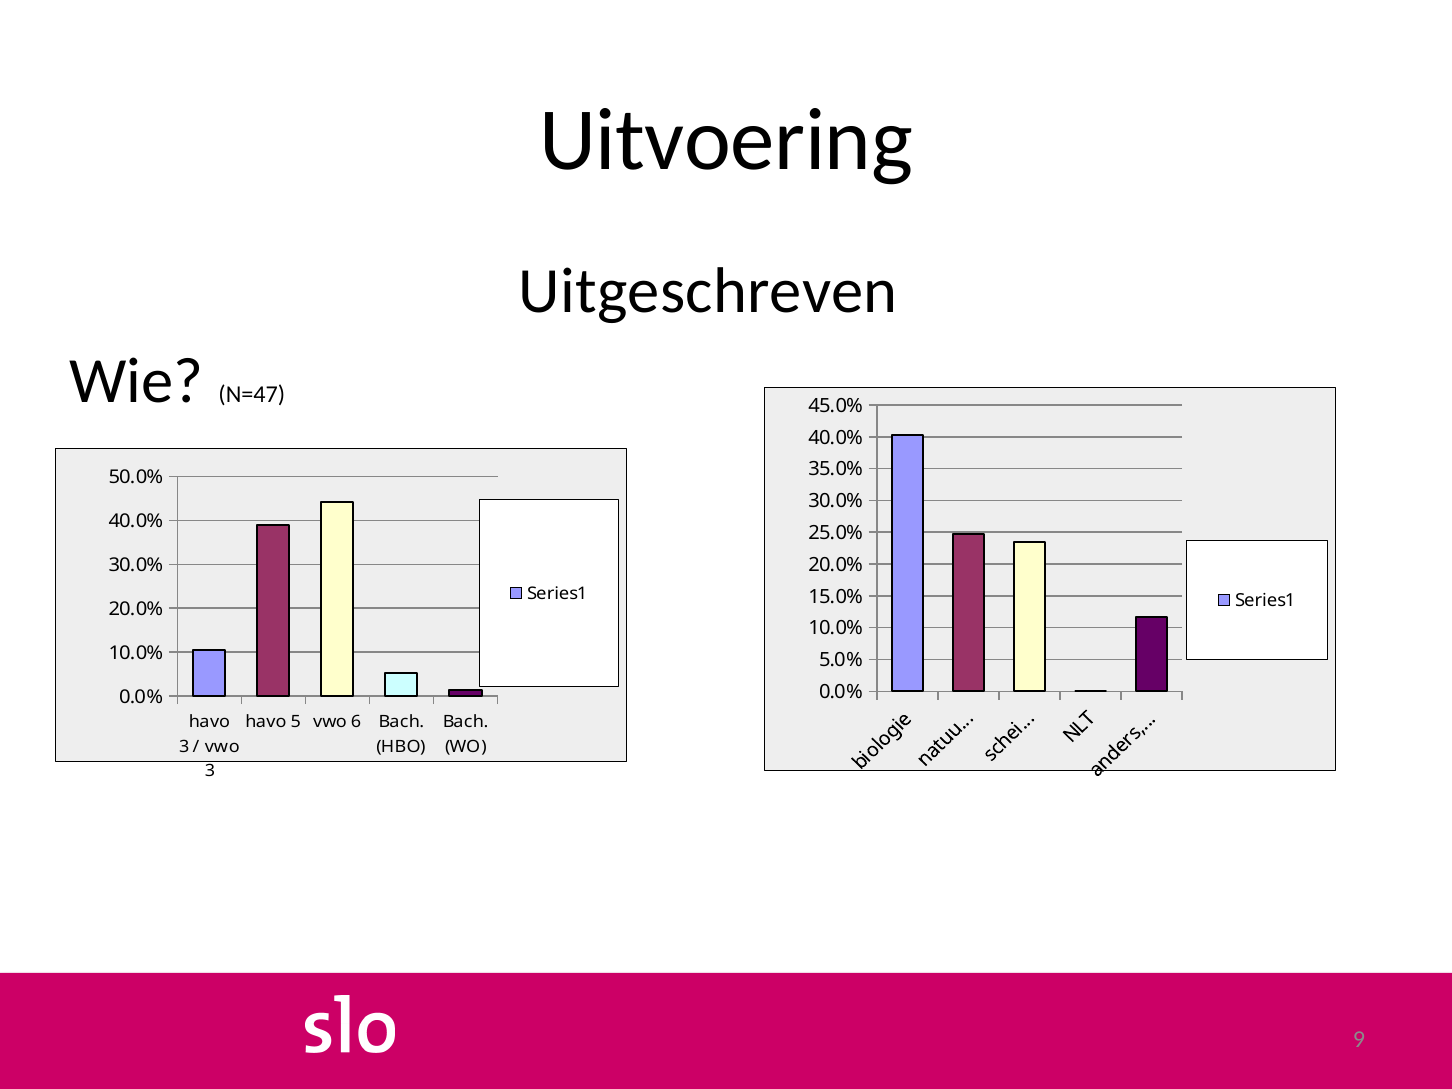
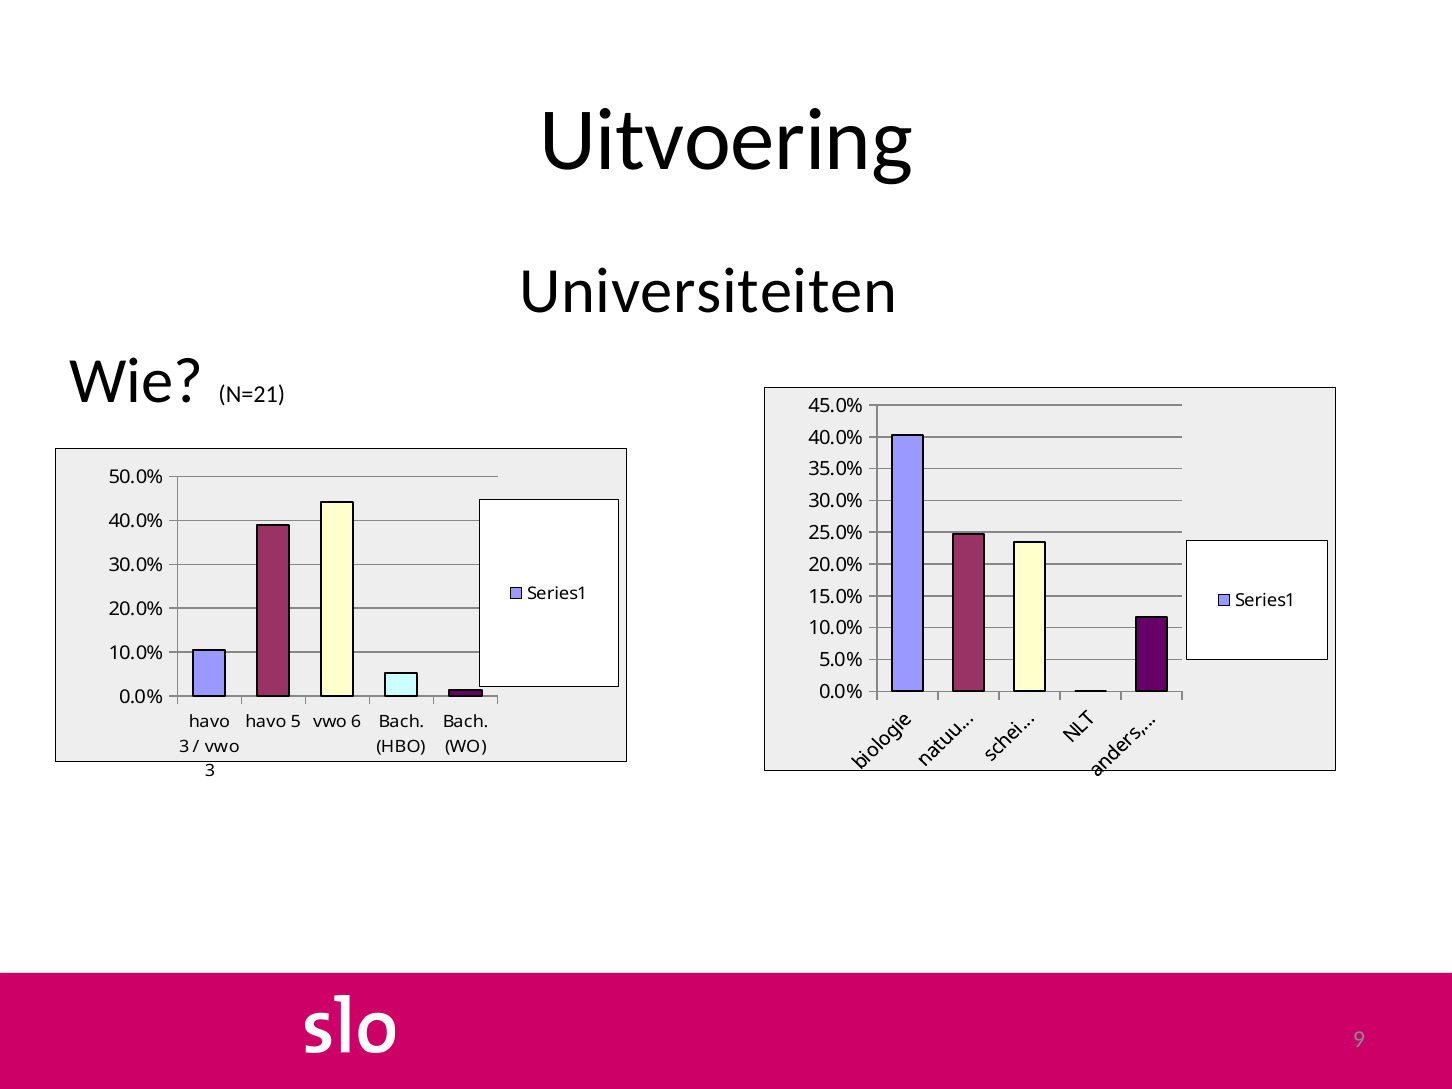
Uitgeschreven: Uitgeschreven -> Universiteiten (708, 291)
N=47: N=47 -> N=21 (252, 394)
